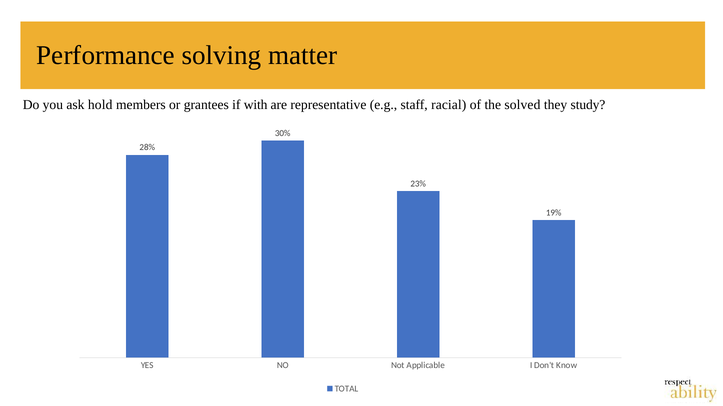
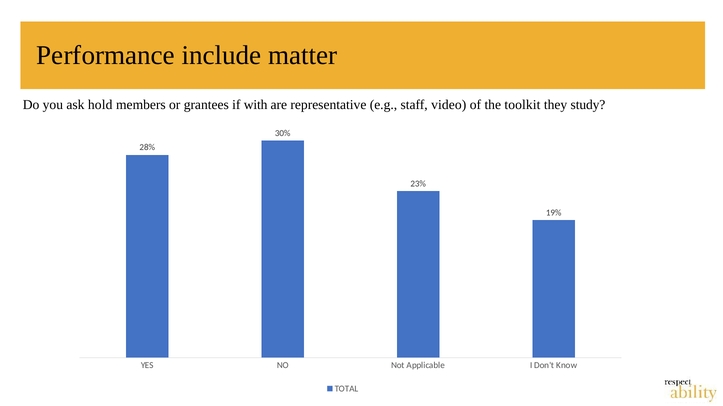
solving: solving -> include (221, 55)
racial: racial -> video (449, 105)
solved: solved -> toolkit (522, 105)
